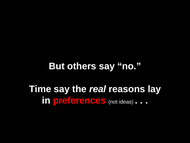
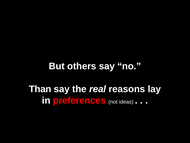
Time: Time -> Than (40, 89)
